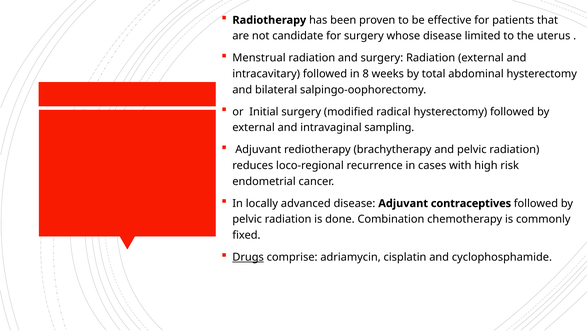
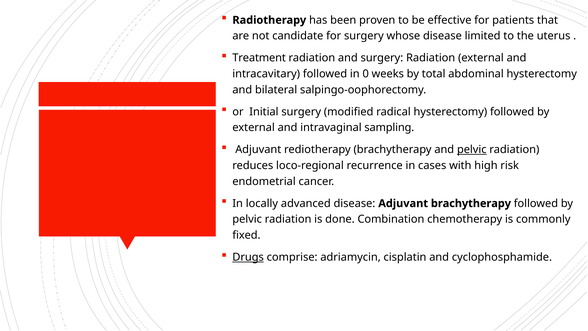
Menstrual: Menstrual -> Treatment (259, 58)
8: 8 -> 0 (366, 74)
pelvic underline: none -> present (472, 150)
Adjuvant contraceptives: contraceptives -> brachytherapy (471, 203)
